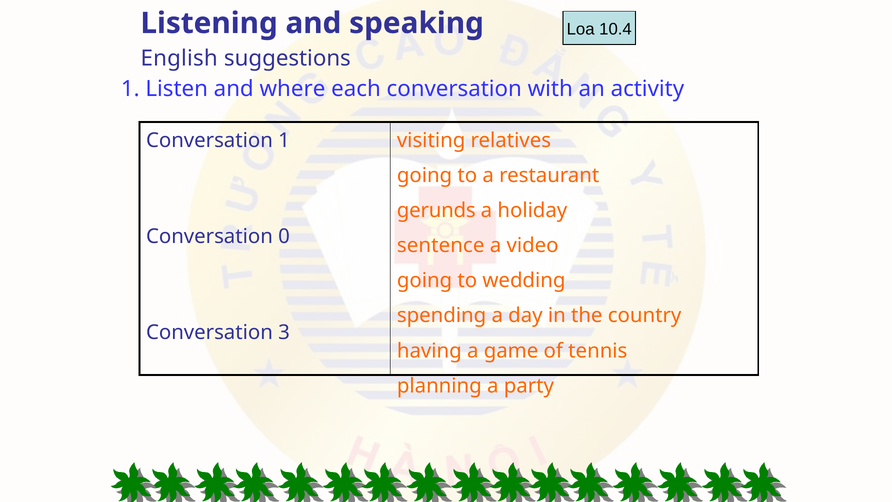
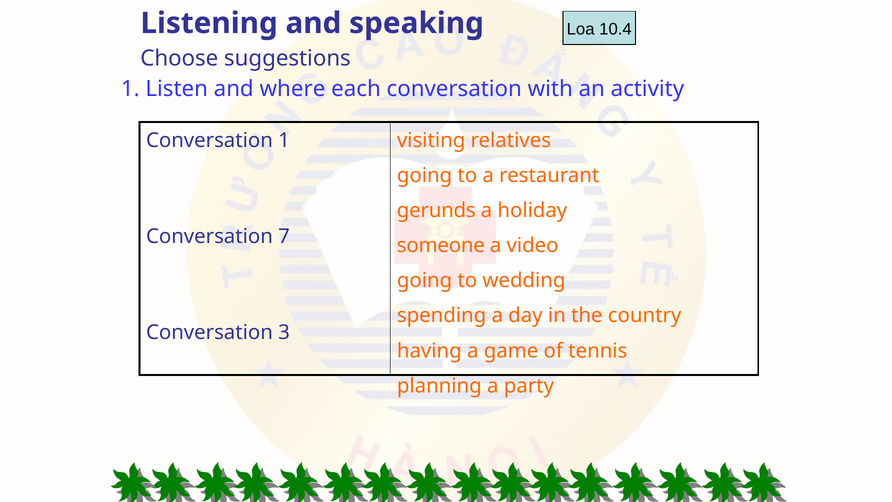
English: English -> Choose (179, 58)
0: 0 -> 7 (284, 236)
sentence: sentence -> someone (441, 245)
